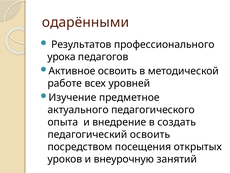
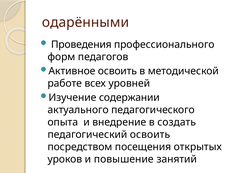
Результатов: Результатов -> Проведения (81, 44)
урока: урока -> форм (61, 57)
предметное: предметное -> содержании (129, 97)
внеурочную: внеурочную -> повышение (124, 159)
